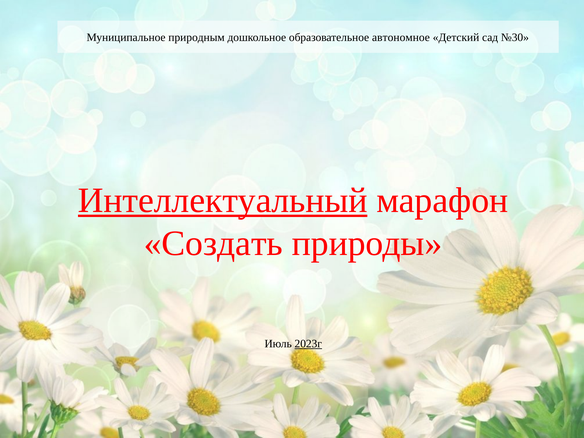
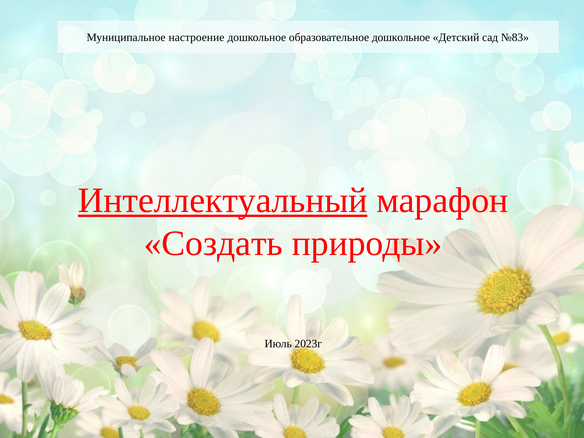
природным: природным -> настроение (196, 38)
образовательное автономное: автономное -> дошкольное (401, 38)
№30: №30 -> №83 (515, 38)
2023г underline: present -> none (308, 344)
